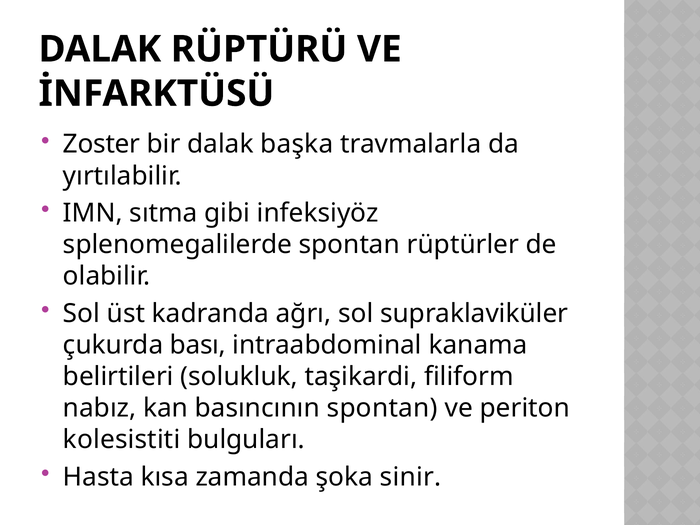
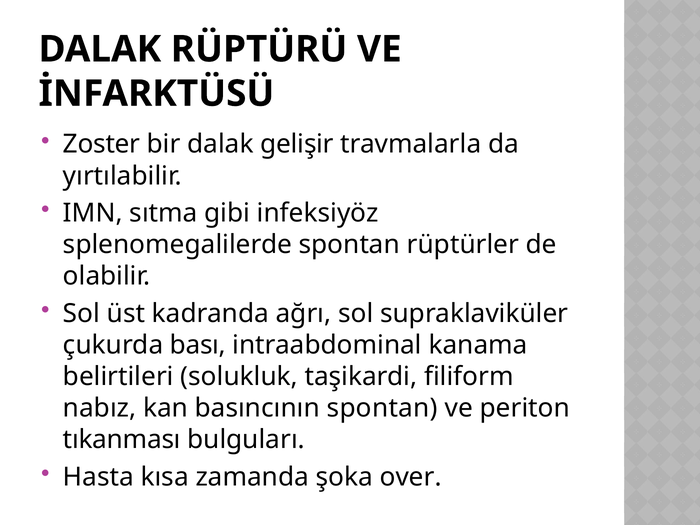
başka: başka -> gelişir (297, 144)
kolesistiti: kolesistiti -> tıkanması (122, 440)
sinir: sinir -> over (411, 477)
